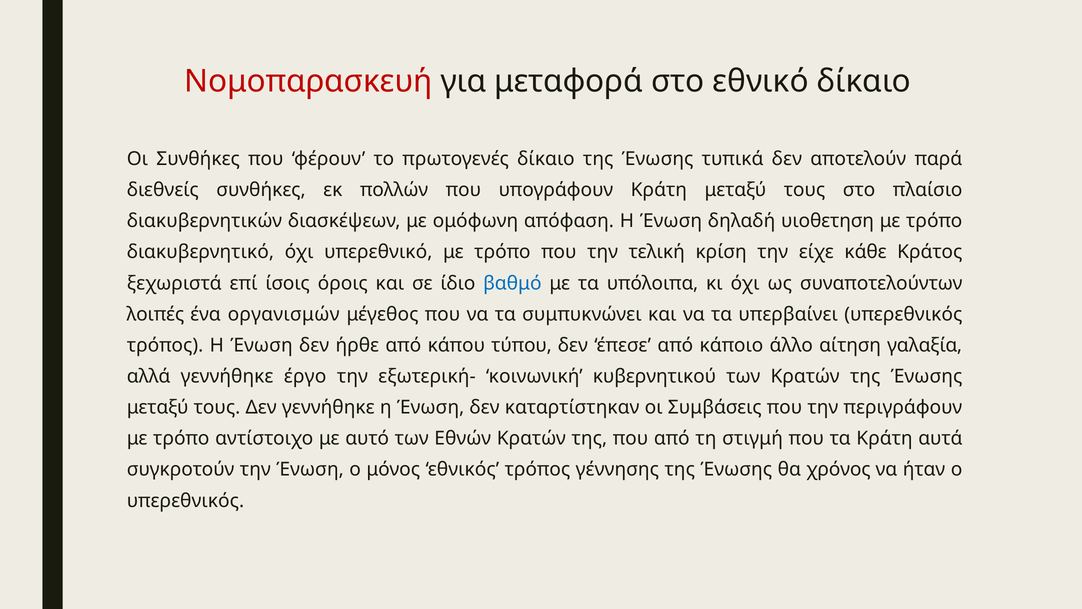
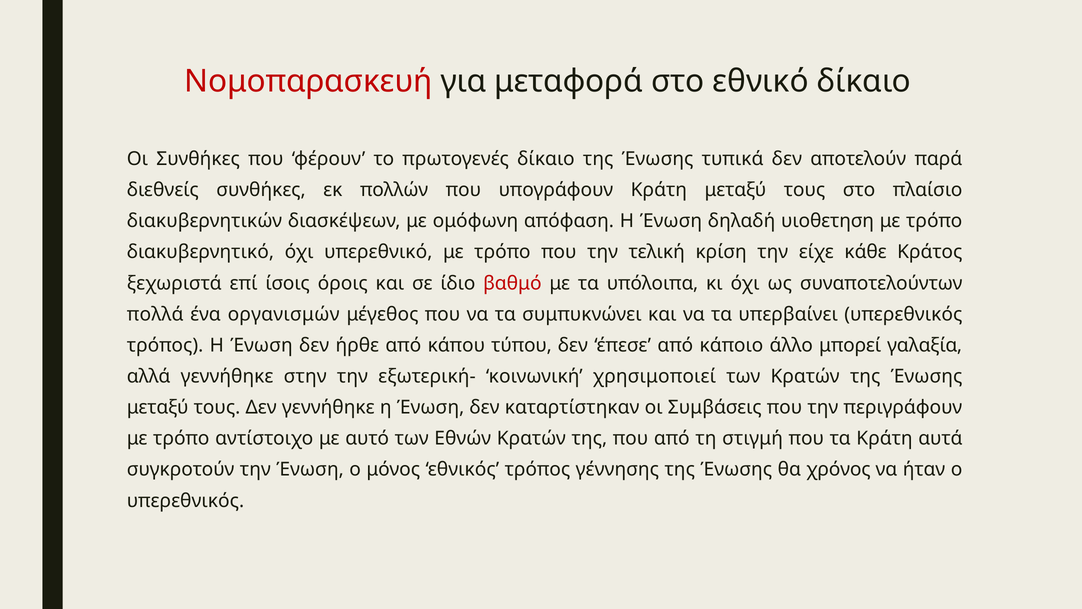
βαθμό colour: blue -> red (512, 283)
λοιπές: λοιπές -> πολλά (155, 314)
αίτηση: αίτηση -> μπορεί (850, 345)
έργο: έργο -> στην (305, 376)
κυβερνητικού: κυβερνητικού -> χρησιμοποιεί (654, 376)
